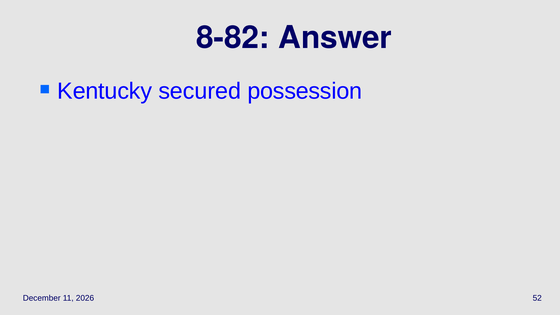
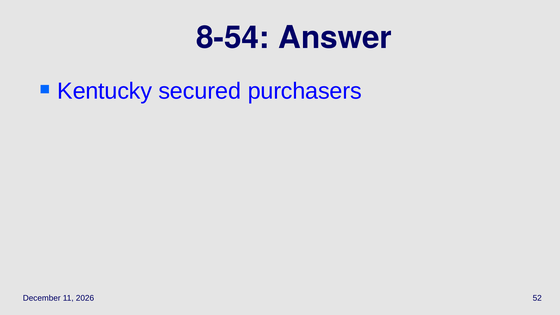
8-82: 8-82 -> 8-54 (233, 38)
possession: possession -> purchasers (305, 91)
